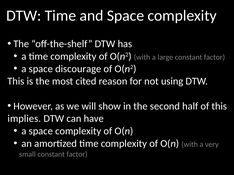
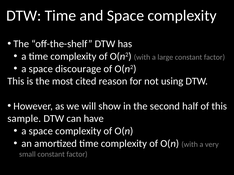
implies: implies -> sample (24, 119)
